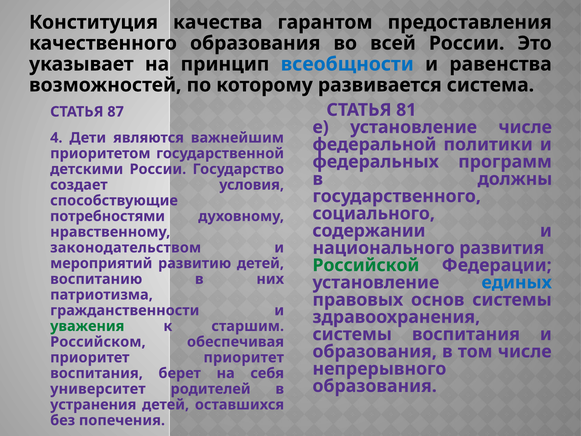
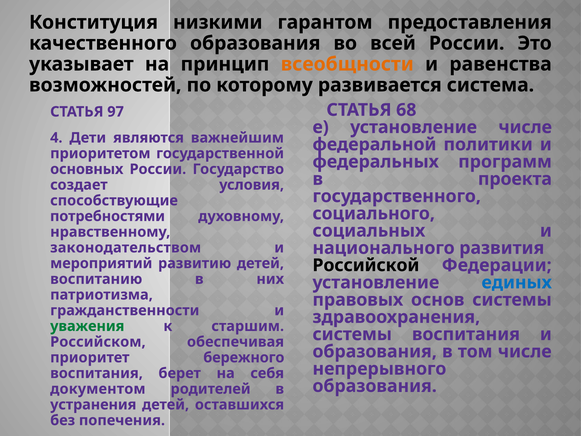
качества: качества -> низкими (218, 22)
всеобщности colour: blue -> orange (347, 64)
81: 81 -> 68 (406, 110)
87: 87 -> 97 (116, 112)
детскими: детскими -> основных (87, 169)
должны: должны -> проекта (515, 179)
содержании: содержании -> социальных (369, 231)
Российской colour: green -> black (366, 265)
приоритет приоритет: приоритет -> бережного (244, 357)
университет: университет -> документом (98, 389)
